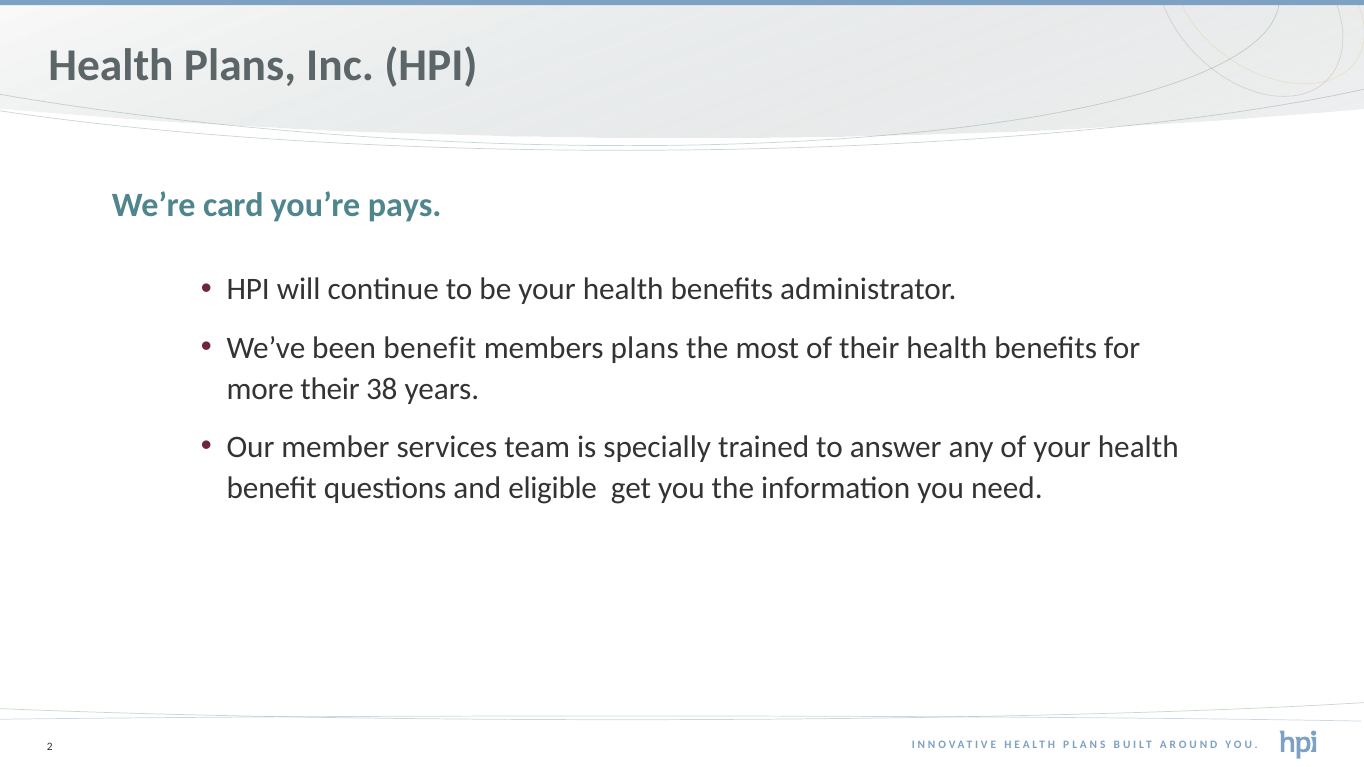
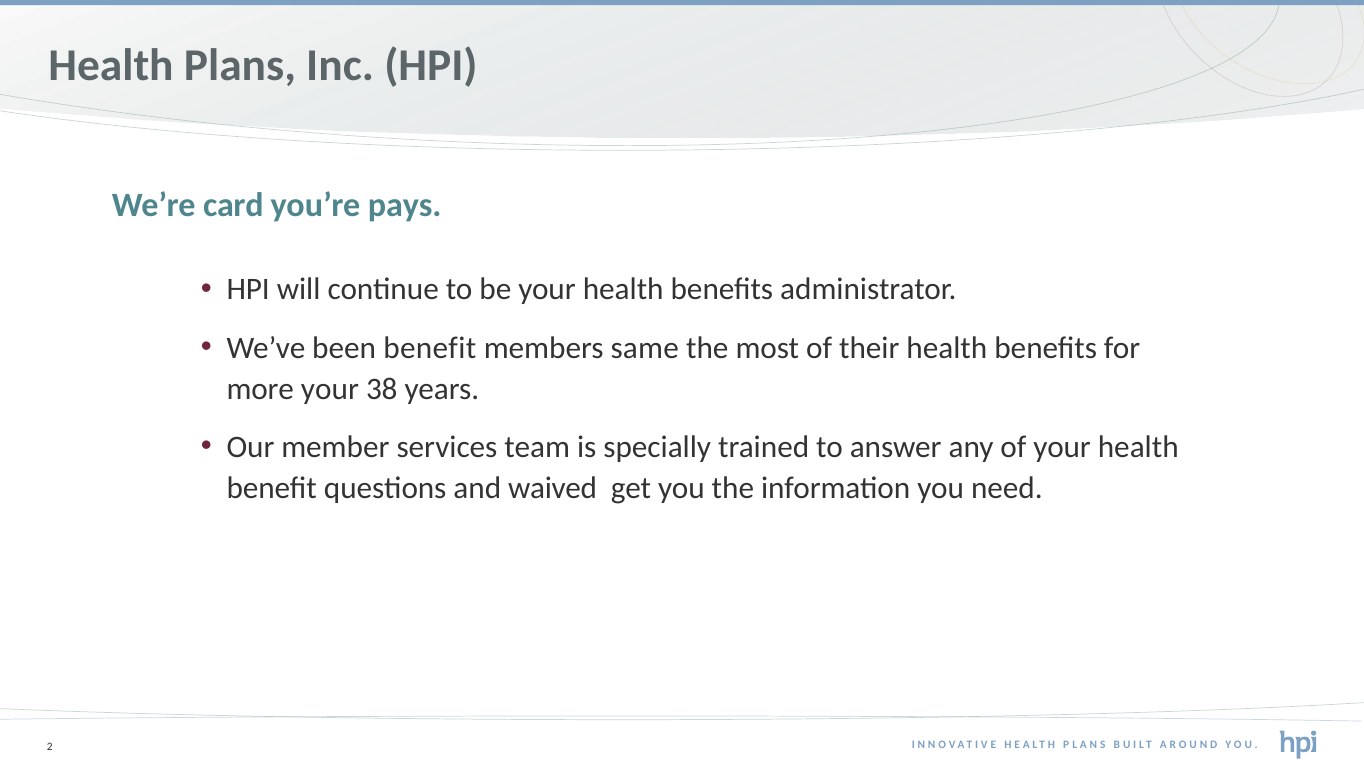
members plans: plans -> same (645, 348)
more their: their -> your (330, 389)
eligible: eligible -> waived (553, 488)
